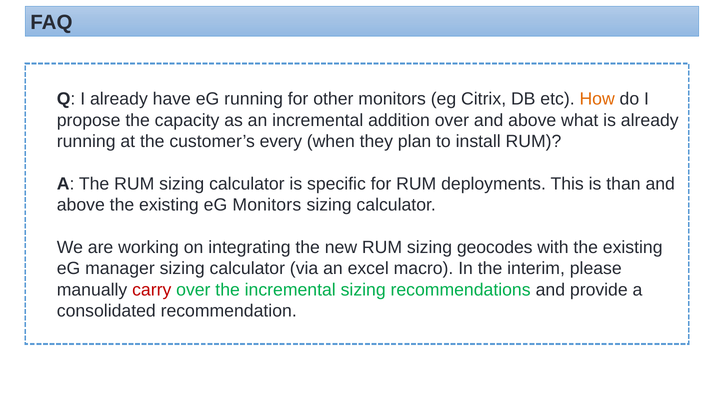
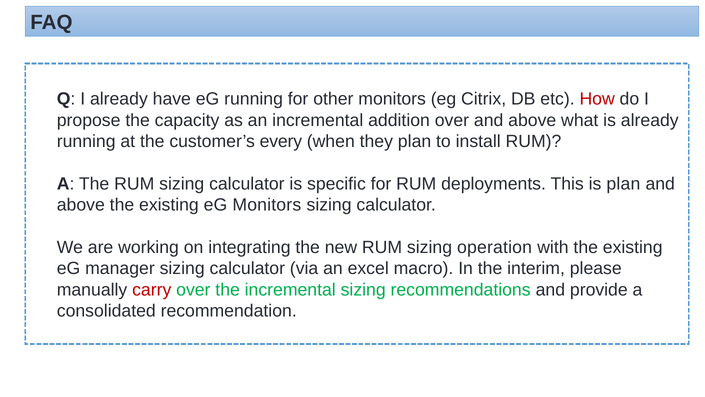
How colour: orange -> red (597, 99)
is than: than -> plan (623, 184)
geocodes: geocodes -> operation (495, 247)
